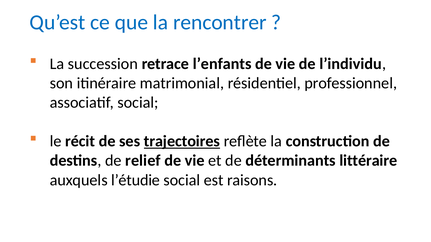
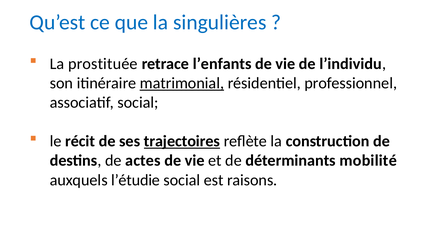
rencontrer: rencontrer -> singulières (220, 22)
succession: succession -> prostituée (103, 64)
matrimonial underline: none -> present (182, 83)
relief: relief -> actes (143, 161)
littéraire: littéraire -> mobilité (368, 161)
